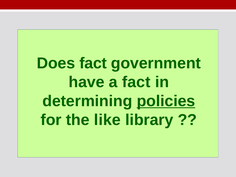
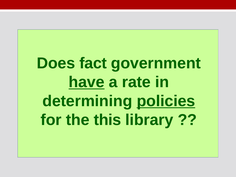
have underline: none -> present (87, 82)
a fact: fact -> rate (136, 82)
like: like -> this (107, 120)
